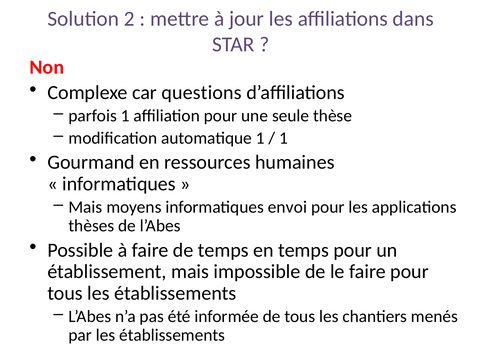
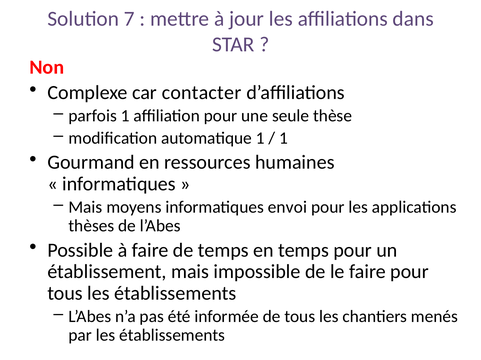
2: 2 -> 7 (129, 19)
questions: questions -> contacter (202, 93)
